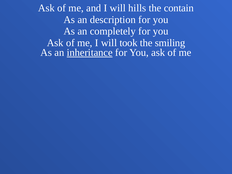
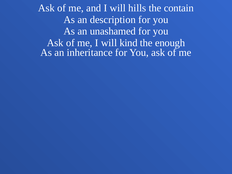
completely: completely -> unashamed (113, 31)
took: took -> kind (129, 43)
smiling: smiling -> enough (170, 43)
inheritance underline: present -> none (90, 53)
